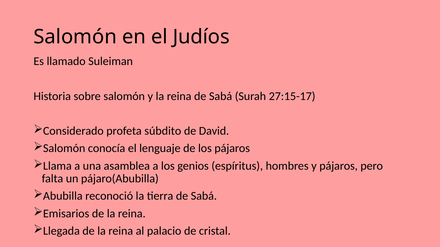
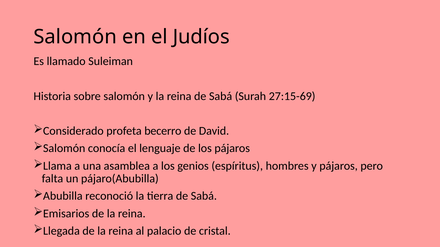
27:15-17: 27:15-17 -> 27:15-69 (292, 96)
súbdito: súbdito -> becerro (163, 131)
